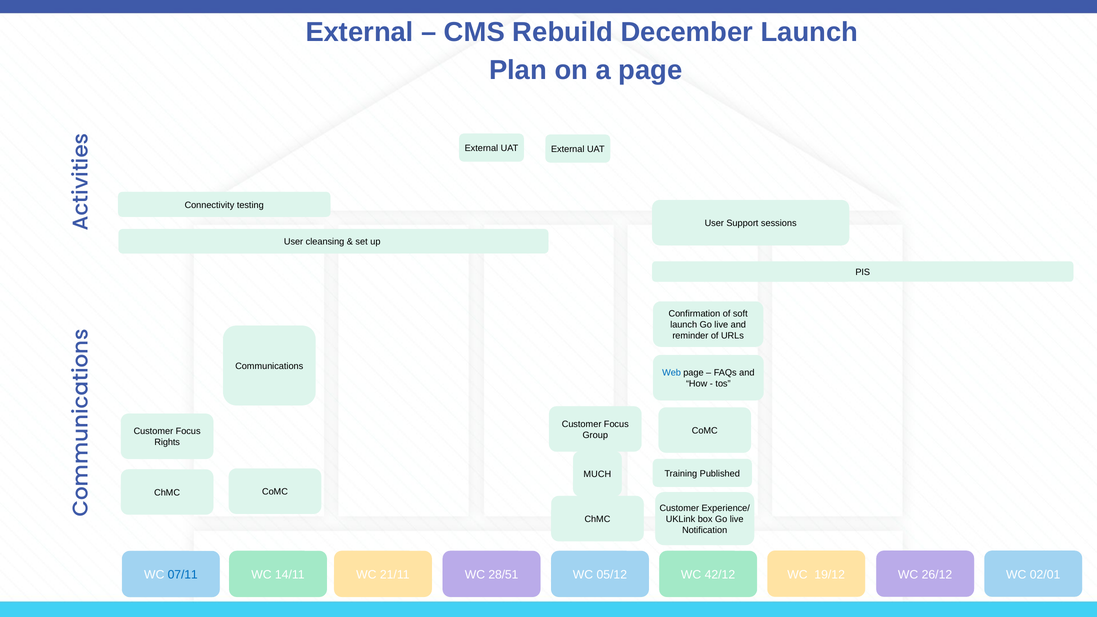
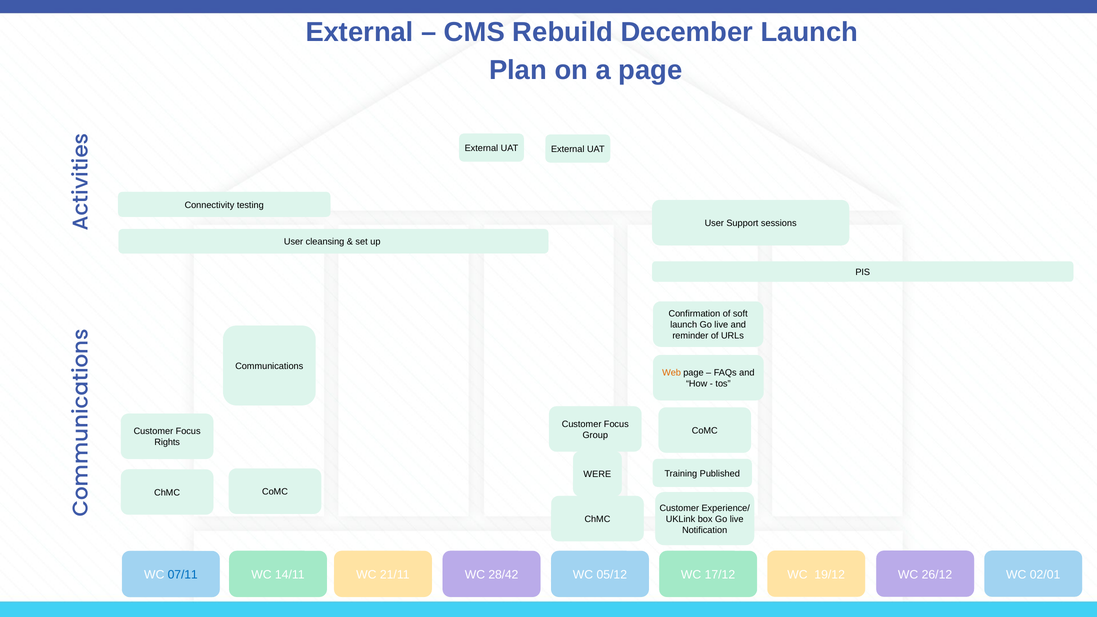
Web colour: blue -> orange (672, 373)
MUCH: MUCH -> WERE (597, 474)
28/51: 28/51 -> 28/42 (503, 575)
42/12: 42/12 -> 17/12 (720, 575)
